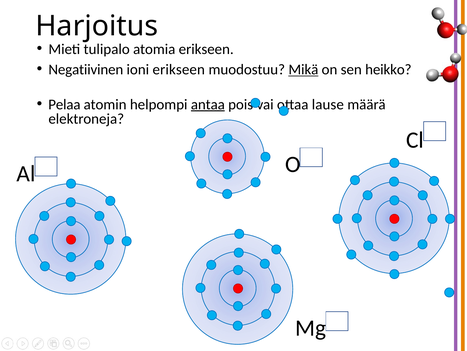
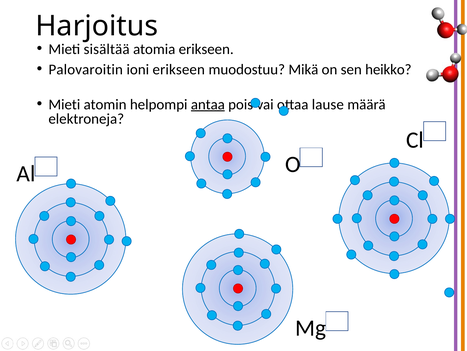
tulipalo: tulipalo -> sisältää (107, 49)
Negatiivinen: Negatiivinen -> Palovaroitin (86, 69)
Mikä underline: present -> none (303, 69)
Pelaa: Pelaa -> Mieti (64, 104)
